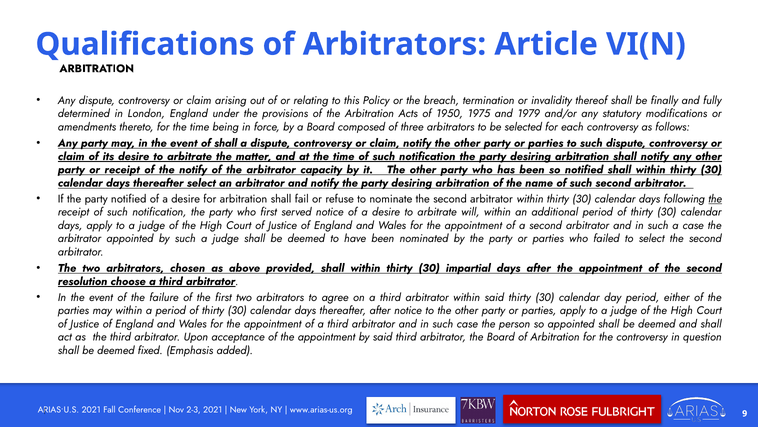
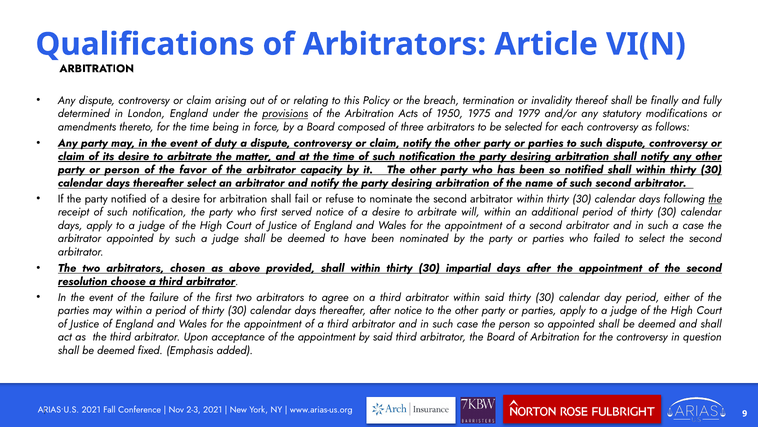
provisions underline: none -> present (285, 114)
of shall: shall -> duty (225, 143)
or receipt: receipt -> person (122, 169)
the notify: notify -> favor (193, 169)
